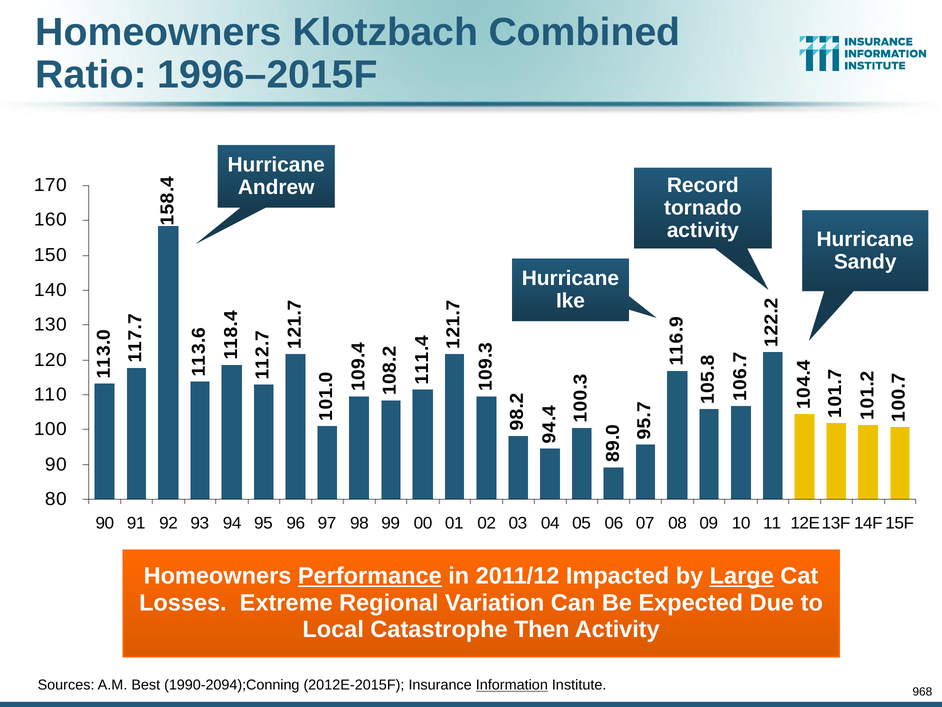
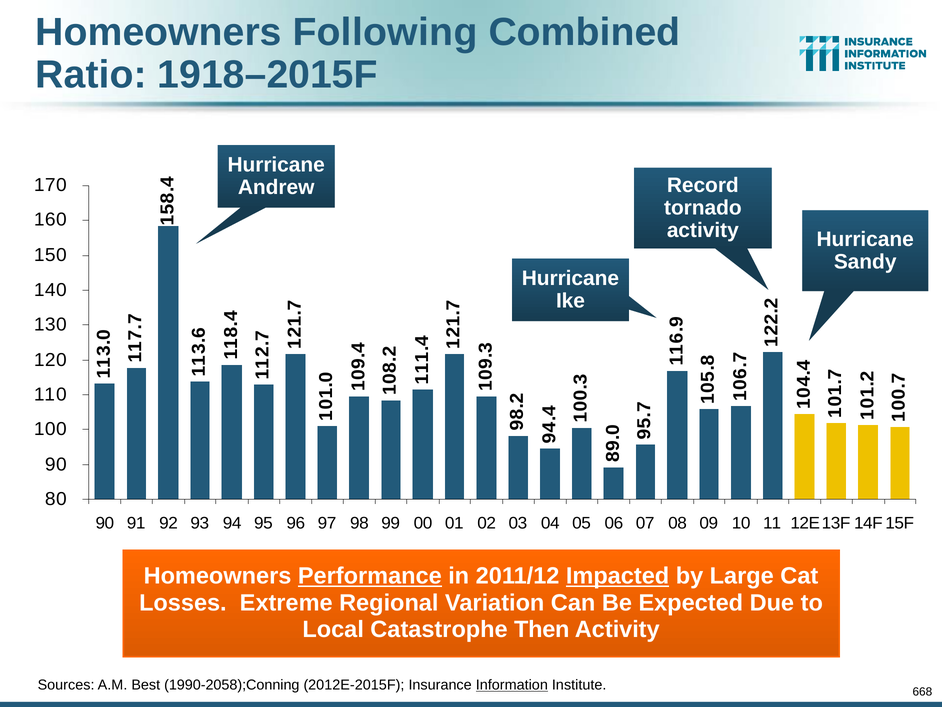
Klotzbach: Klotzbach -> Following (385, 32)
1996–2015F: 1996–2015F -> 1918–2015F (268, 75)
Impacted underline: none -> present (618, 576)
Large underline: present -> none (742, 576)
1990-2094);Conning: 1990-2094);Conning -> 1990-2058);Conning (232, 685)
968: 968 -> 668 (922, 691)
